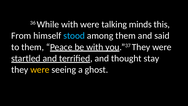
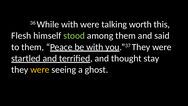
minds: minds -> worth (140, 24)
From: From -> Flesh (21, 36)
stood colour: light blue -> light green (74, 36)
